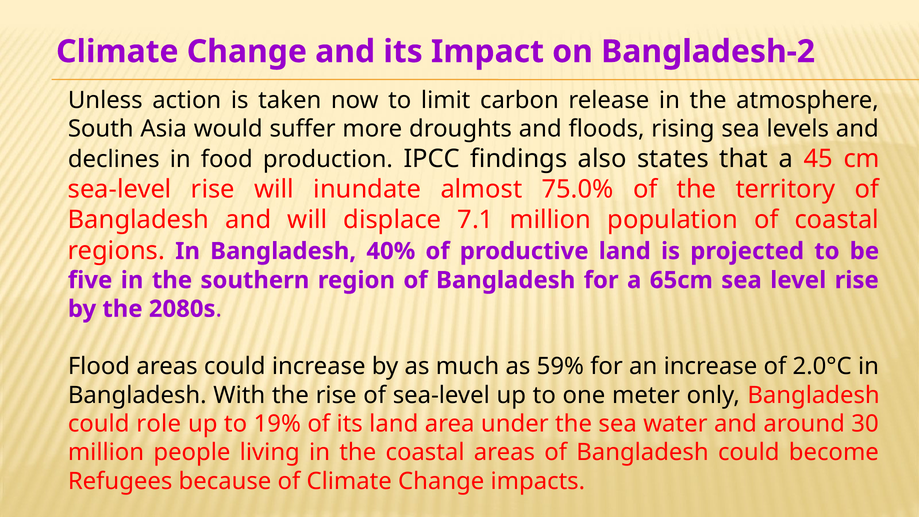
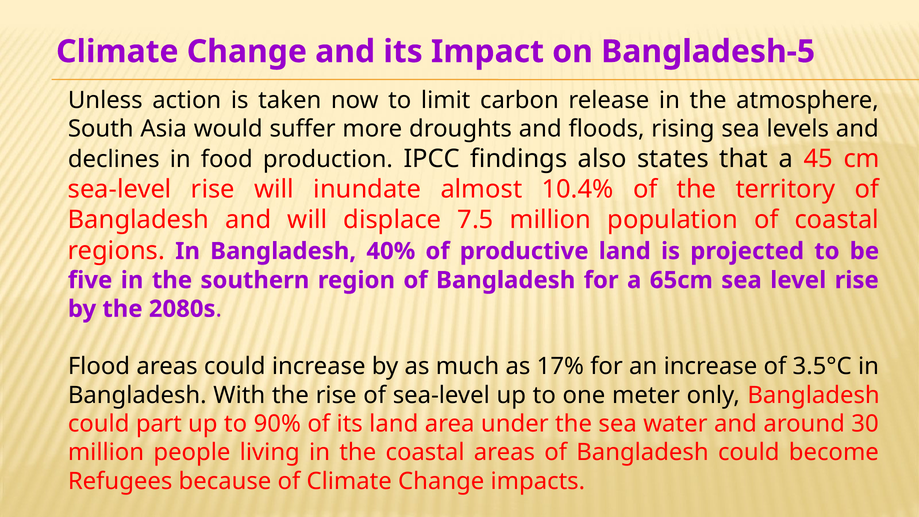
Bangladesh-2: Bangladesh-2 -> Bangladesh-5 (708, 52)
75.0%: 75.0% -> 10.4% (578, 189)
7.1: 7.1 -> 7.5 (476, 220)
59%: 59% -> 17% (560, 366)
2.0°C: 2.0°C -> 3.5°C (822, 366)
role: role -> part (159, 424)
19%: 19% -> 90% (277, 424)
